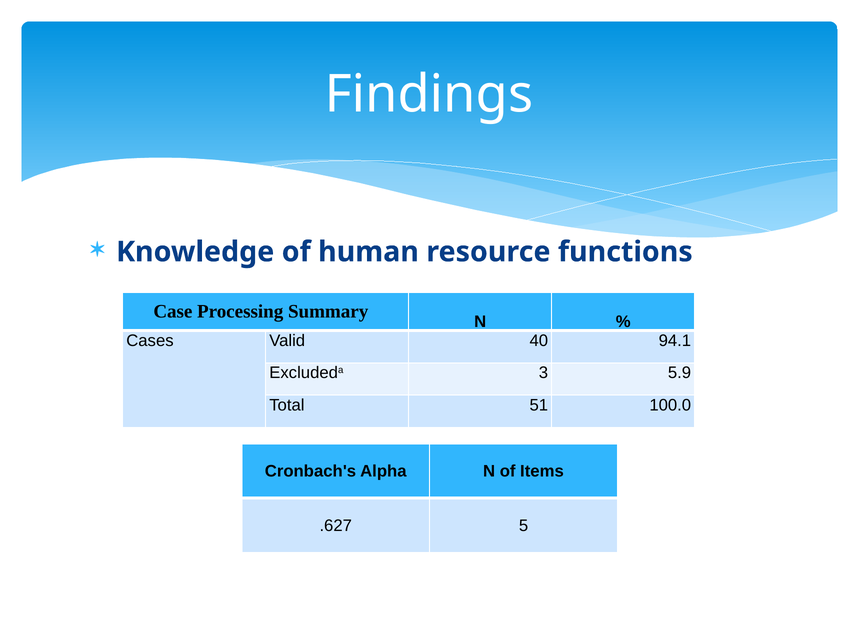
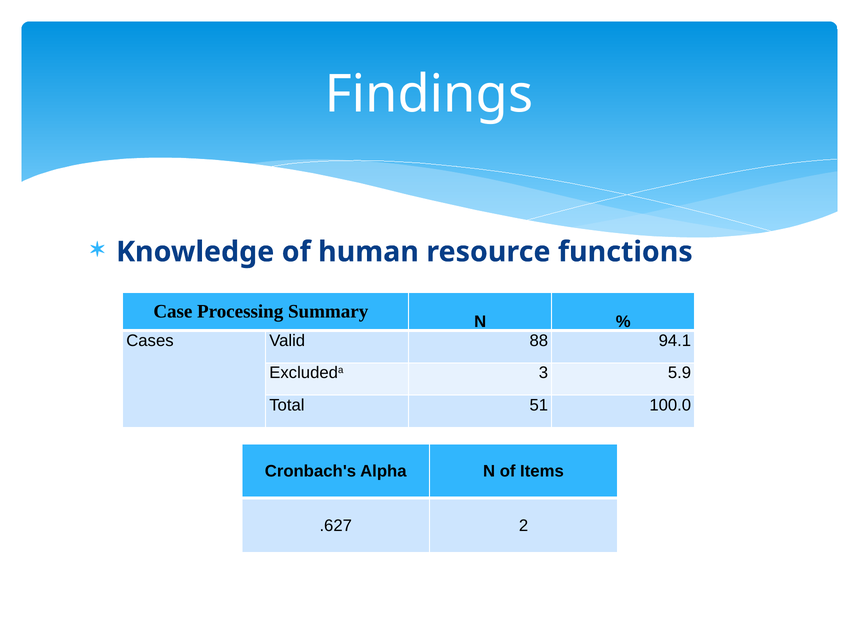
40: 40 -> 88 (539, 340)
5: 5 -> 2 (524, 525)
